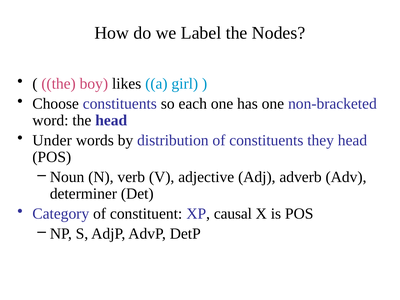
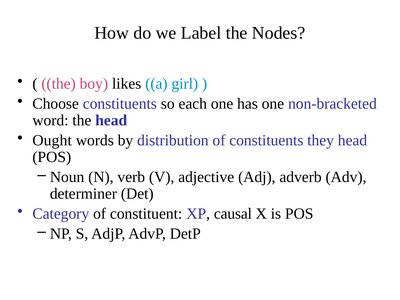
Under: Under -> Ought (52, 140)
